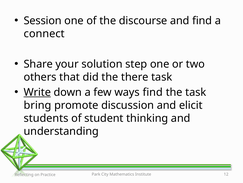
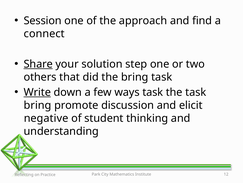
discourse: discourse -> approach (143, 21)
Share underline: none -> present (38, 64)
the there: there -> bring (135, 77)
ways find: find -> task (153, 92)
students: students -> negative (46, 118)
